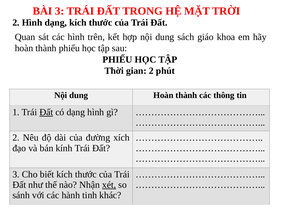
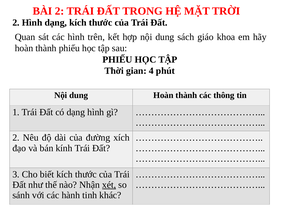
BÀI 3: 3 -> 2 (60, 11)
gian 2: 2 -> 4 (151, 71)
Đất underline: present -> none (46, 112)
